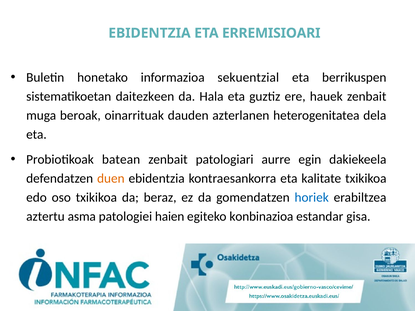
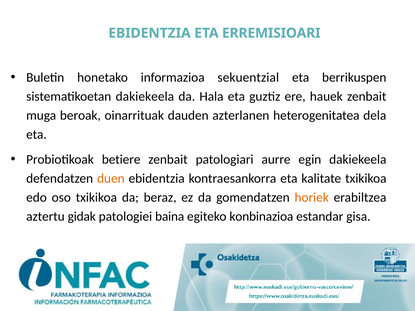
sistematikoetan daitezkeen: daitezkeen -> dakiekeela (145, 97)
batean: batean -> betiere (121, 160)
horiek colour: blue -> orange (312, 198)
asma: asma -> gidak (82, 217)
haien: haien -> baina (170, 217)
